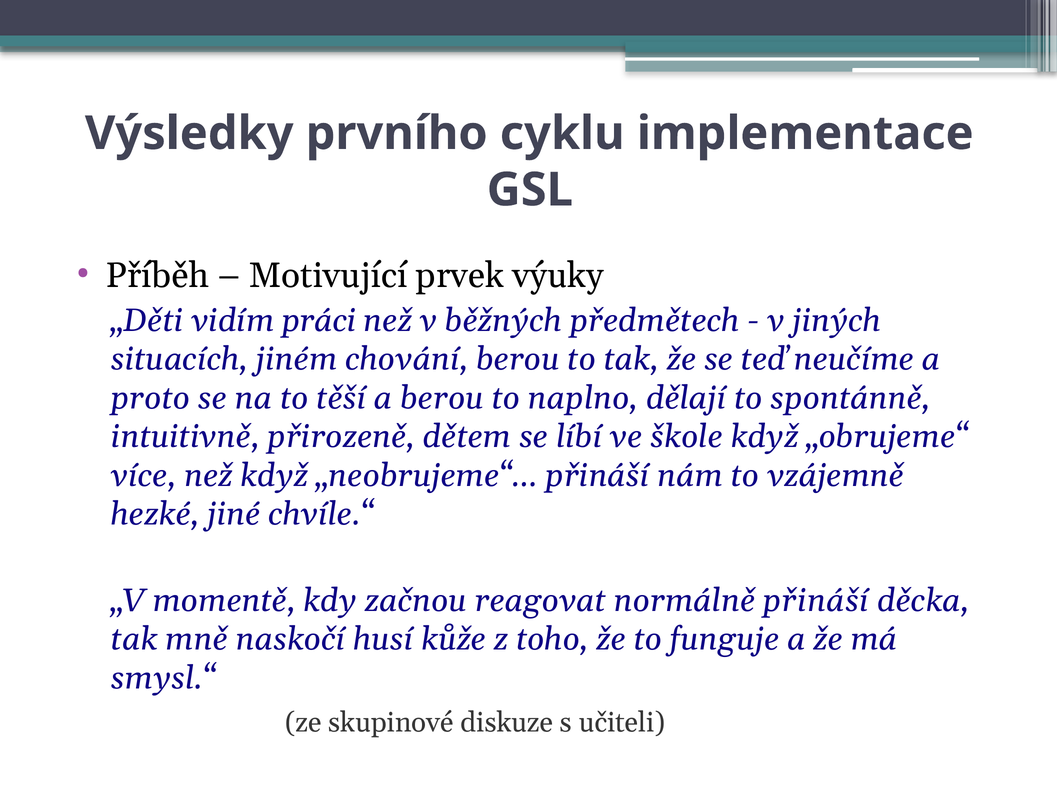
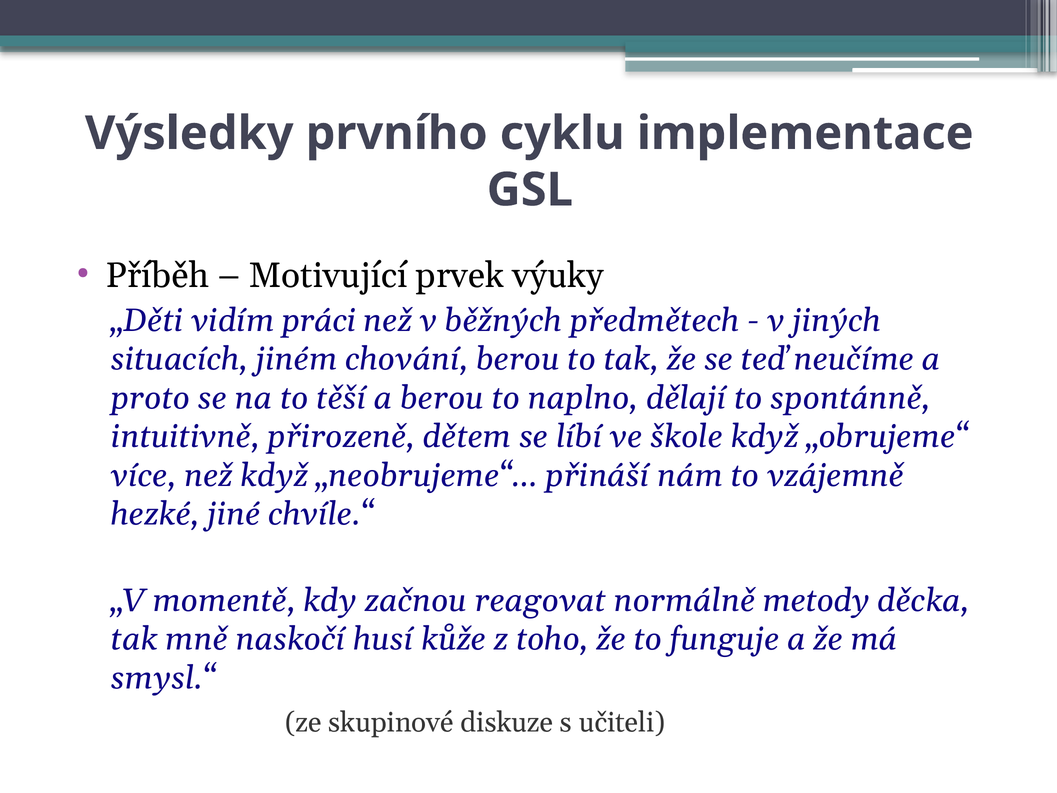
normálně přináší: přináší -> metody (816, 600)
